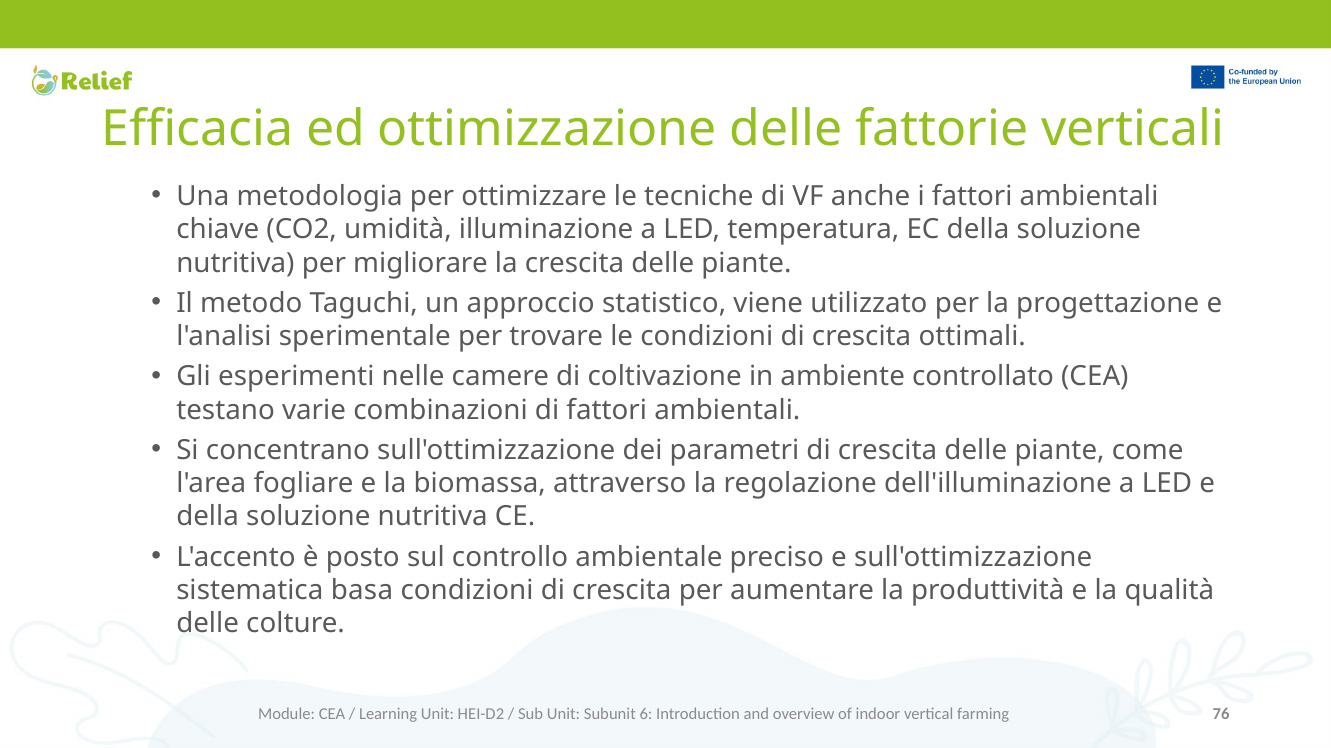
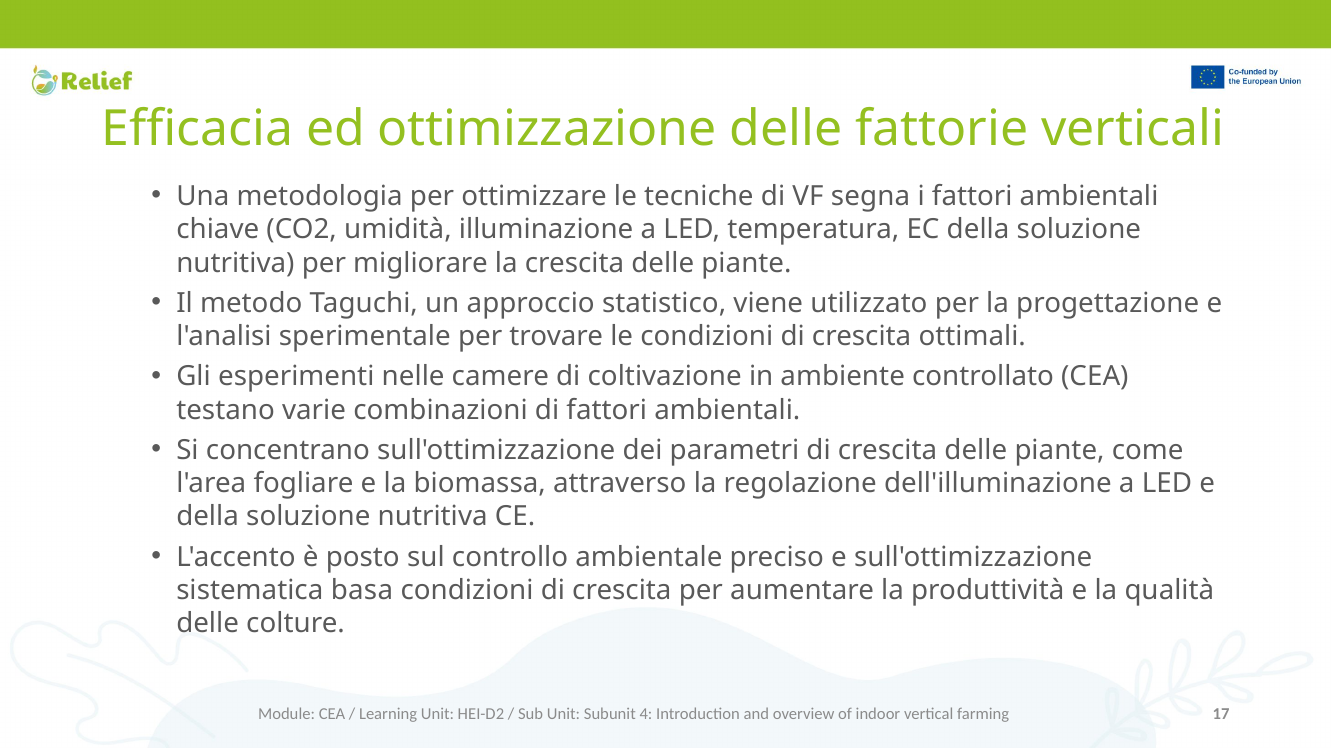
anche: anche -> segna (870, 196)
6: 6 -> 4 (646, 715)
76: 76 -> 17 (1221, 715)
